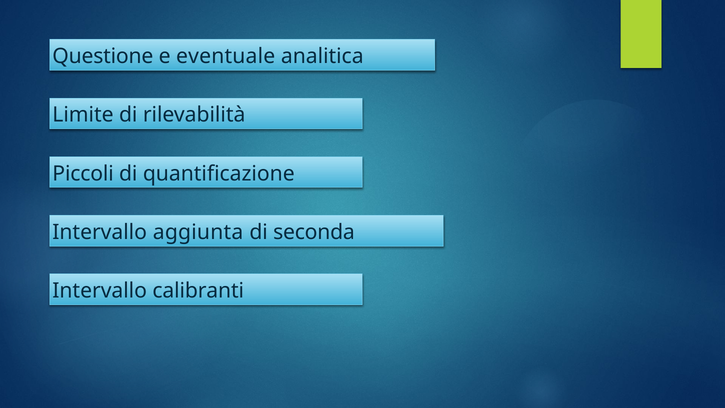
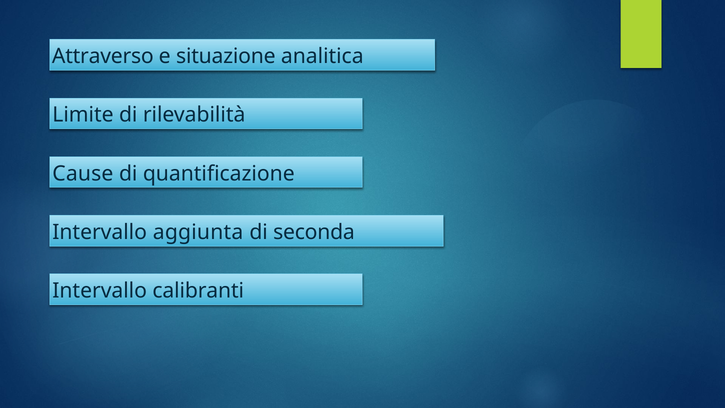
Questione: Questione -> Attraverso (103, 56)
eventuale: eventuale -> situazione (226, 56)
Piccoli: Piccoli -> Cause (83, 173)
